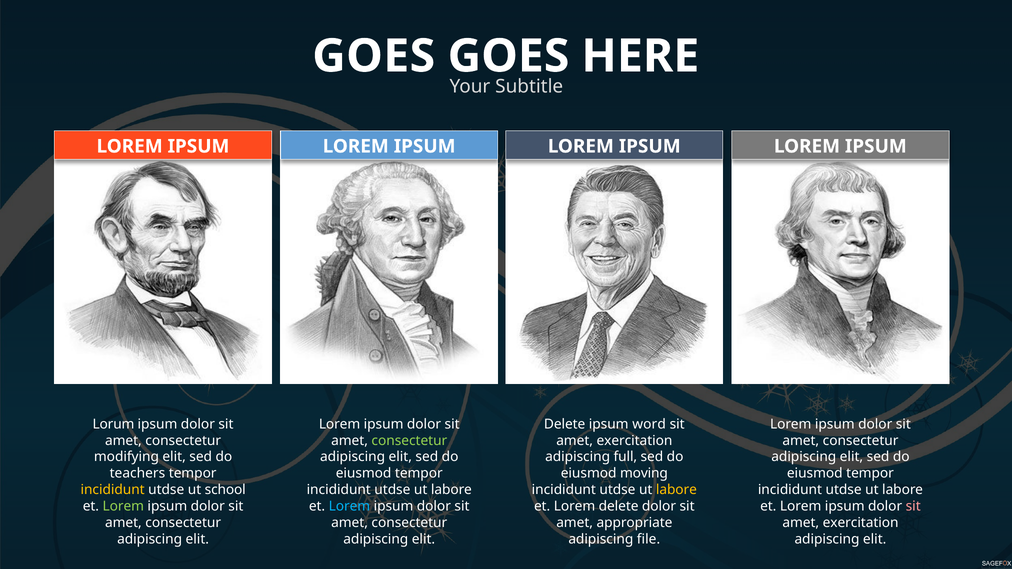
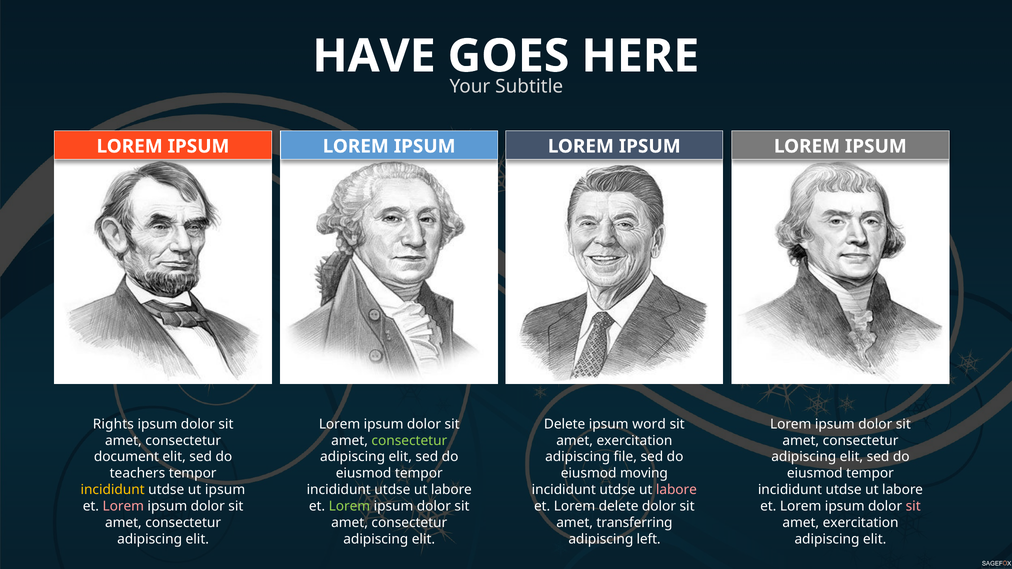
GOES: GOES -> HAVE (374, 56)
Lorum: Lorum -> Rights (113, 424)
modifying: modifying -> document (126, 457)
full: full -> file (625, 457)
ut school: school -> ipsum (225, 490)
labore colour: yellow -> pink (676, 490)
Lorem colour: light green -> pink (123, 507)
Lorem colour: light blue -> light green (349, 507)
appropriate: appropriate -> transferring (634, 523)
file: file -> left (649, 539)
